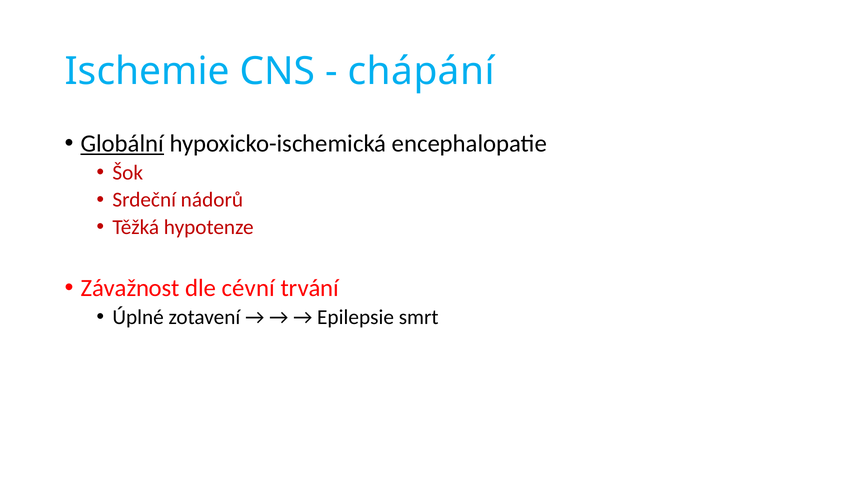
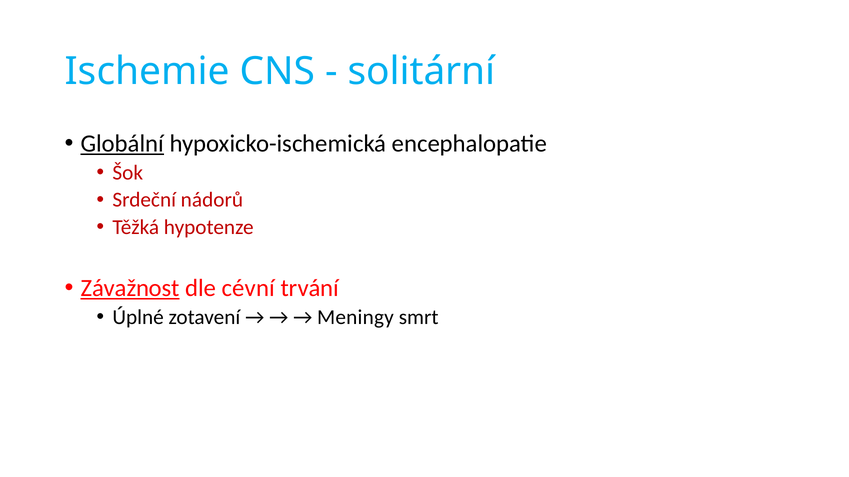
chápání: chápání -> solitární (422, 71)
Závažnost underline: none -> present (130, 288)
Epilepsie: Epilepsie -> Meningy (355, 318)
